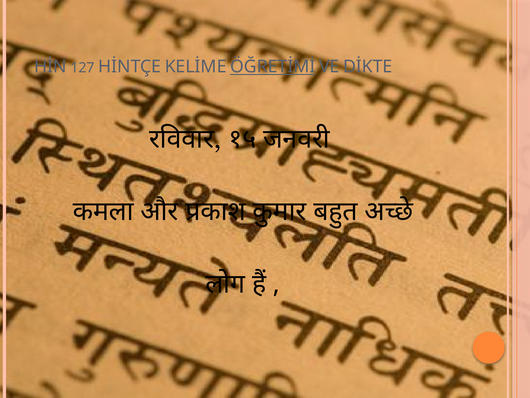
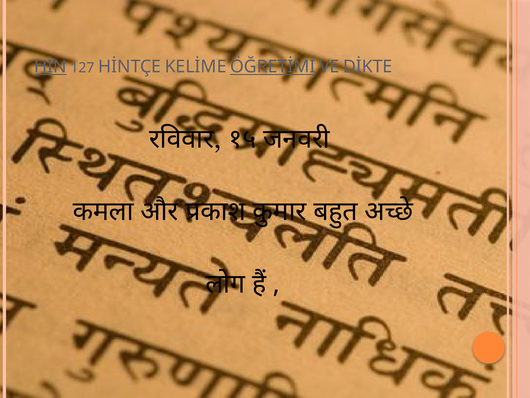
HİN underline: none -> present (50, 67)
